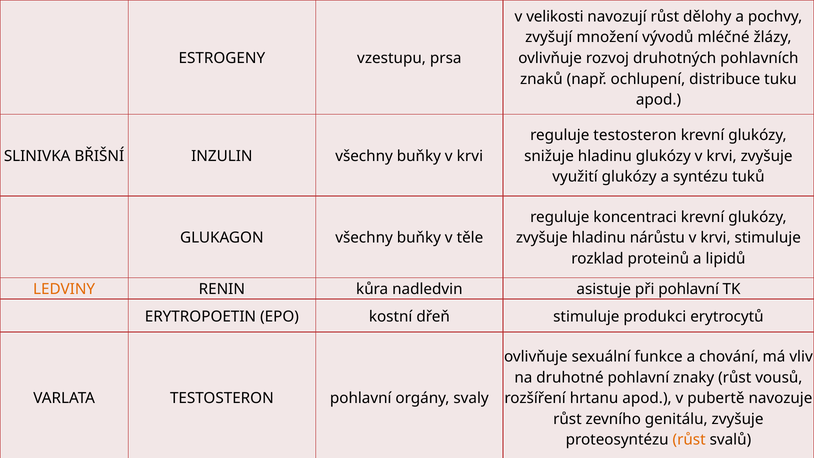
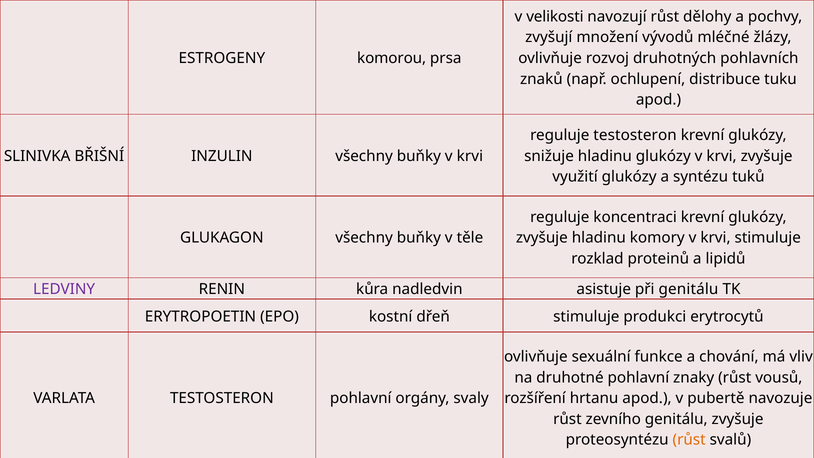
vzestupu: vzestupu -> komorou (392, 58)
nárůstu: nárůstu -> komory (657, 238)
LEDVINY colour: orange -> purple (64, 289)
při pohlavní: pohlavní -> genitálu (688, 289)
